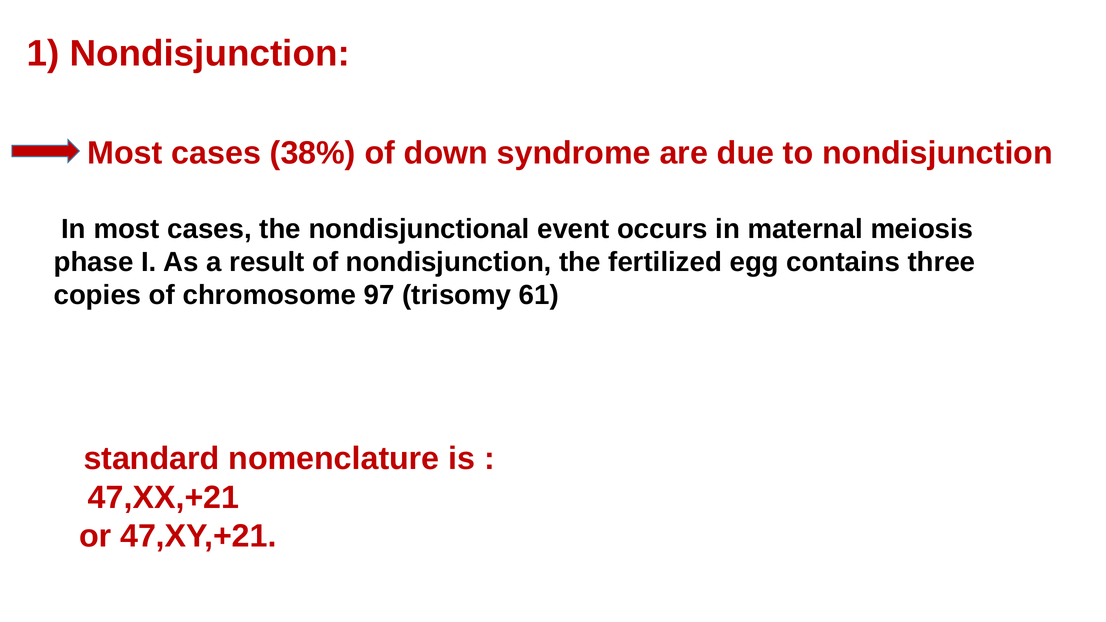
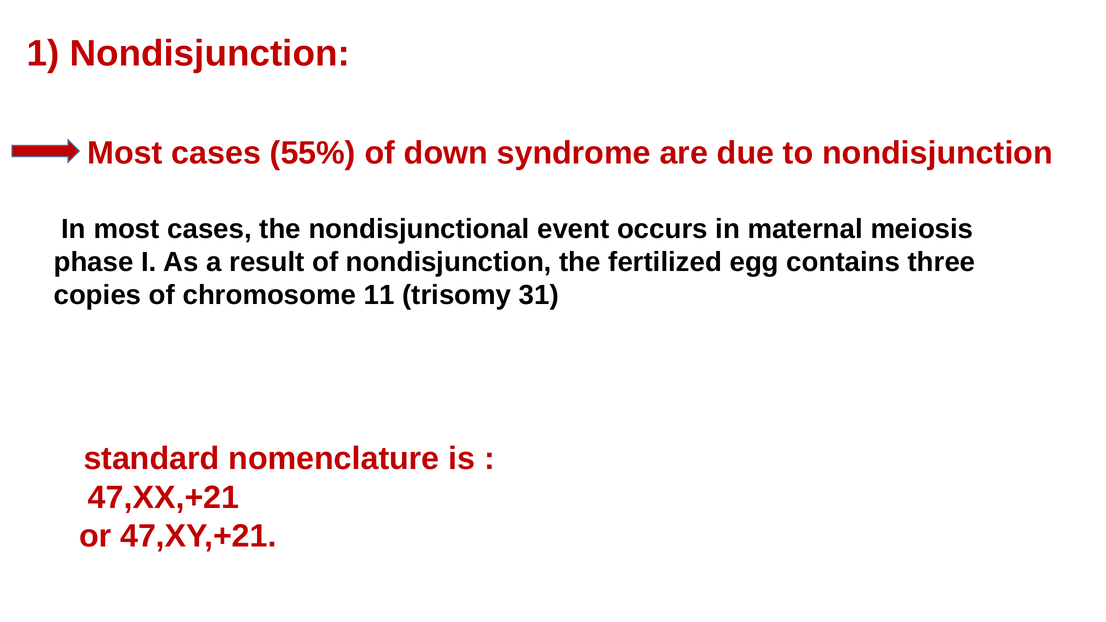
38%: 38% -> 55% (313, 153)
97: 97 -> 11 (379, 295)
61: 61 -> 31 (539, 295)
